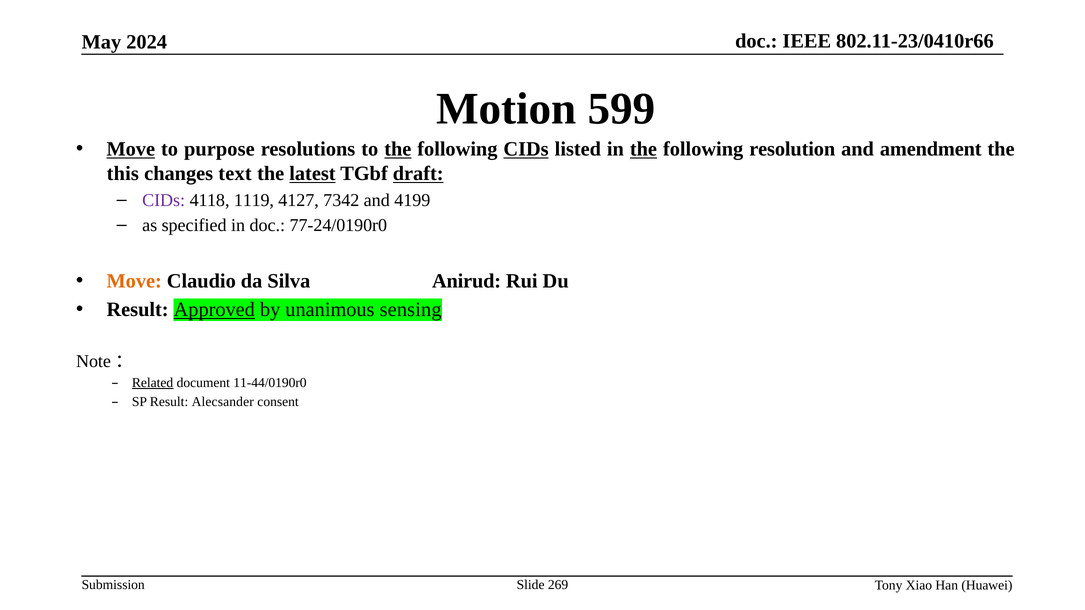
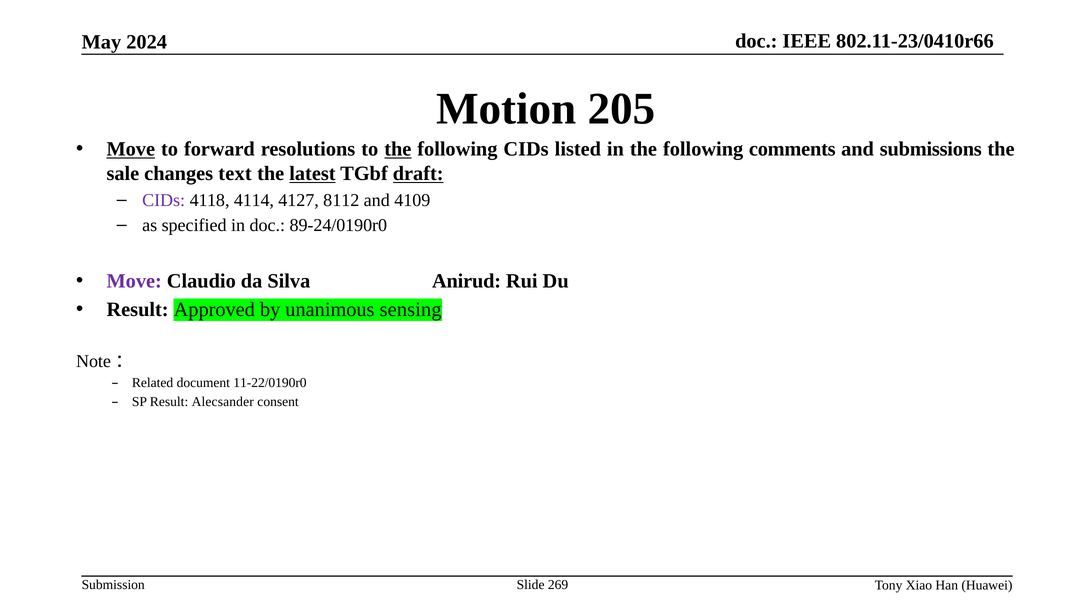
599: 599 -> 205 (622, 109)
purpose: purpose -> forward (219, 149)
CIDs underline: present -> none (526, 149)
the underline: present -> none (643, 149)
resolution: resolution -> comments (792, 149)
amendment: amendment -> submissions (931, 149)
this: this -> sale (123, 174)
1119: 1119 -> 4114 (254, 200)
7342: 7342 -> 8112 (341, 200)
4199: 4199 -> 4109 (412, 200)
77-24/0190r0: 77-24/0190r0 -> 89-24/0190r0 (338, 226)
Move colour: orange -> purple (134, 281)
Approved underline: present -> none (214, 310)
Related underline: present -> none (153, 383)
11-44/0190r0: 11-44/0190r0 -> 11-22/0190r0 (270, 383)
